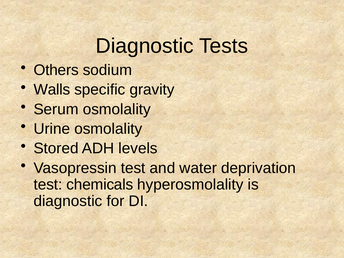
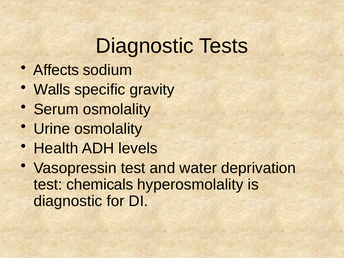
Others: Others -> Affects (56, 70)
Stored: Stored -> Health (56, 148)
